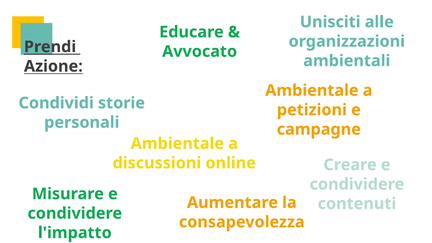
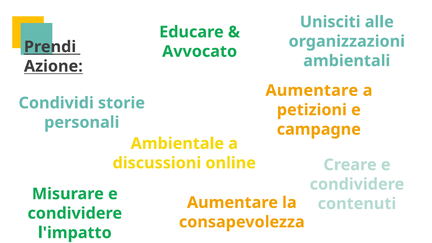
Ambientale: Ambientale -> Aumentare (312, 90)
